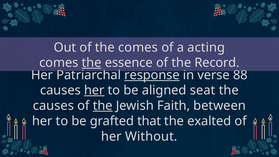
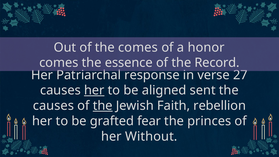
acting: acting -> honor (206, 47)
the underline: present -> none (92, 63)
response underline: present -> none (152, 75)
88: 88 -> 27 (240, 75)
seat: seat -> sent (203, 90)
between: between -> rebellion (220, 106)
that: that -> fear (149, 121)
exalted: exalted -> princes (209, 121)
